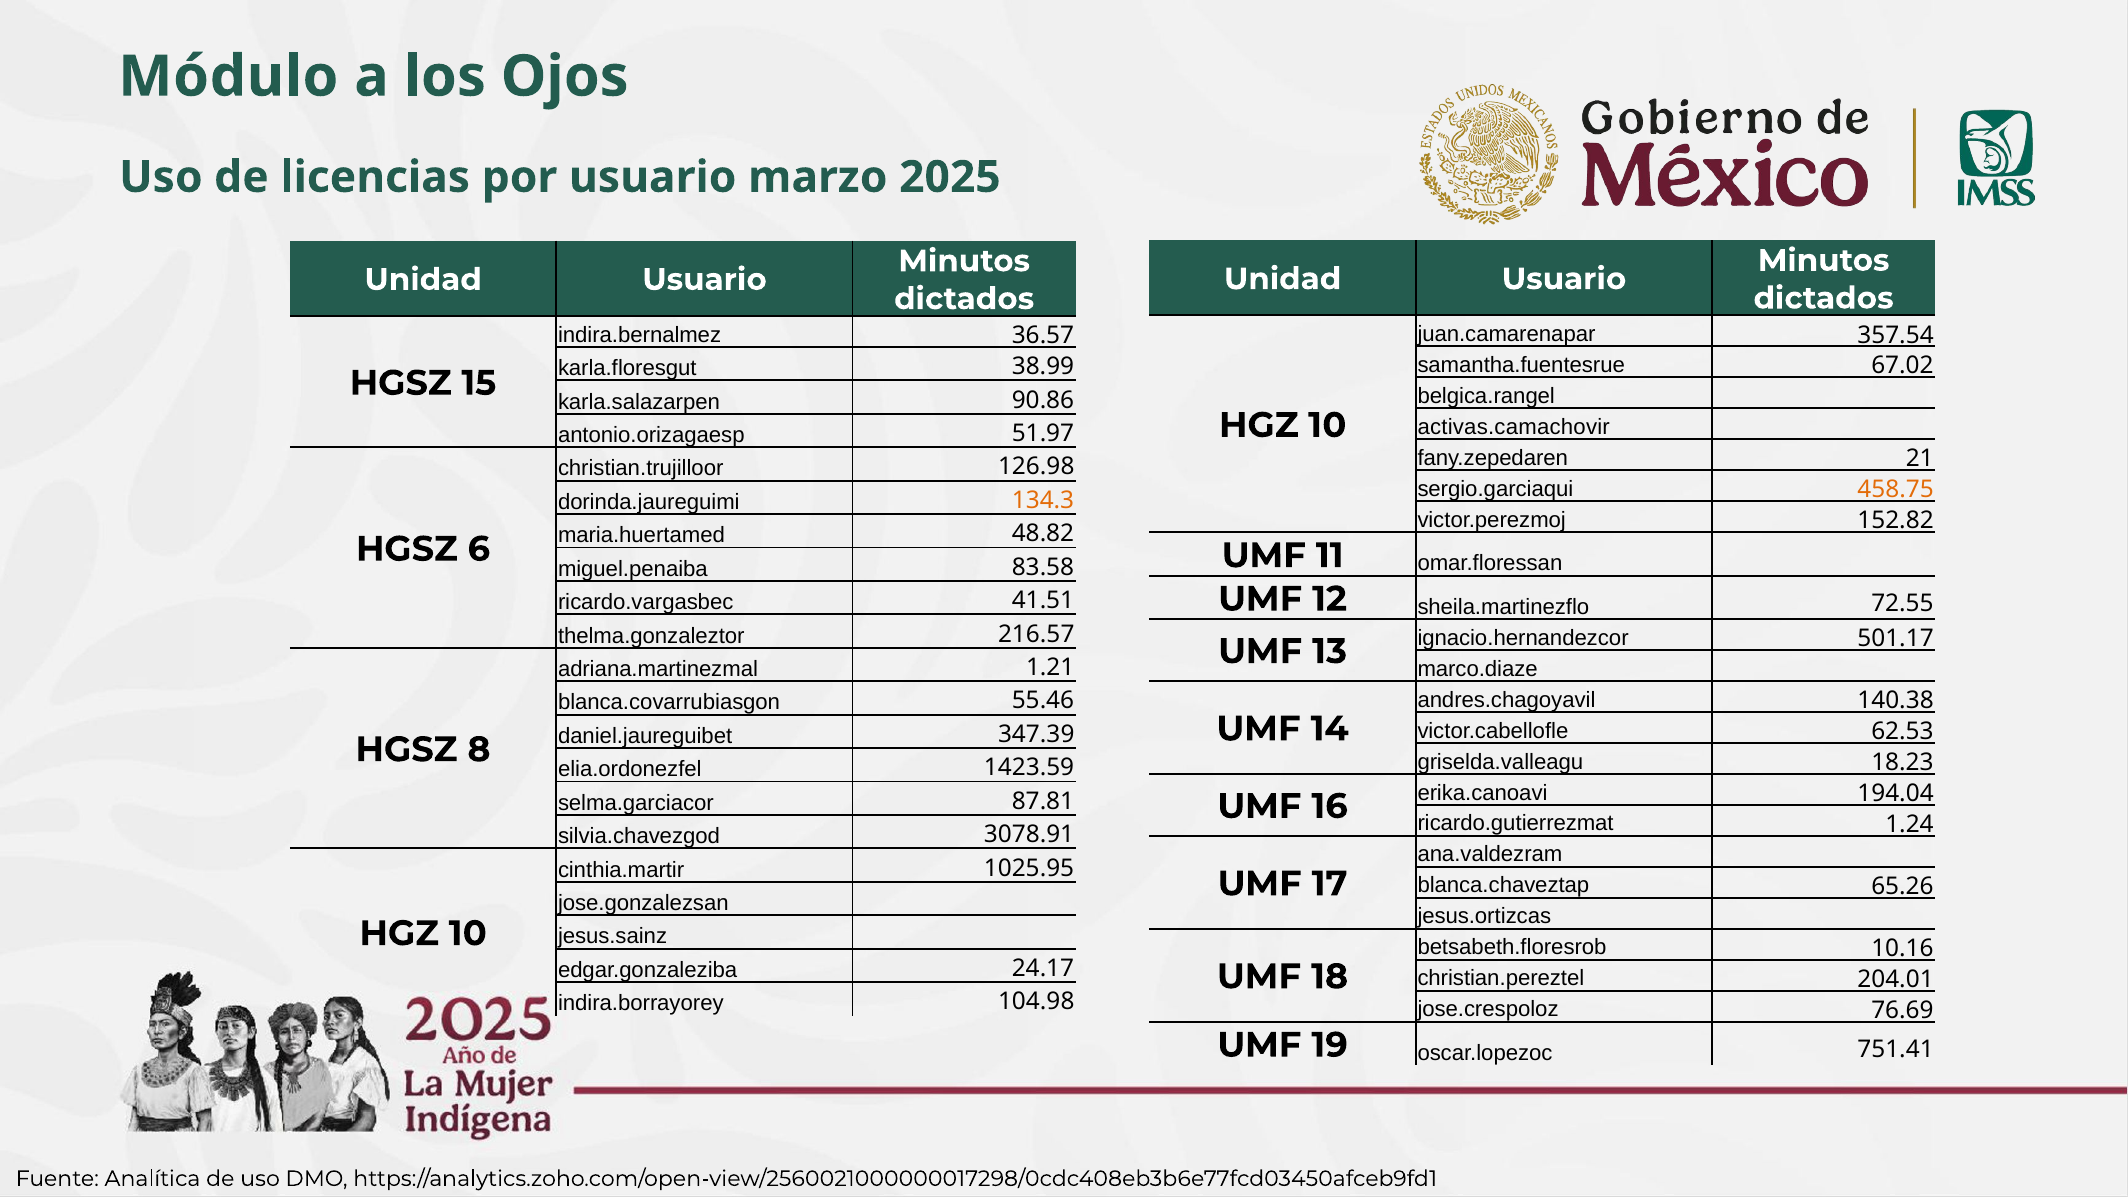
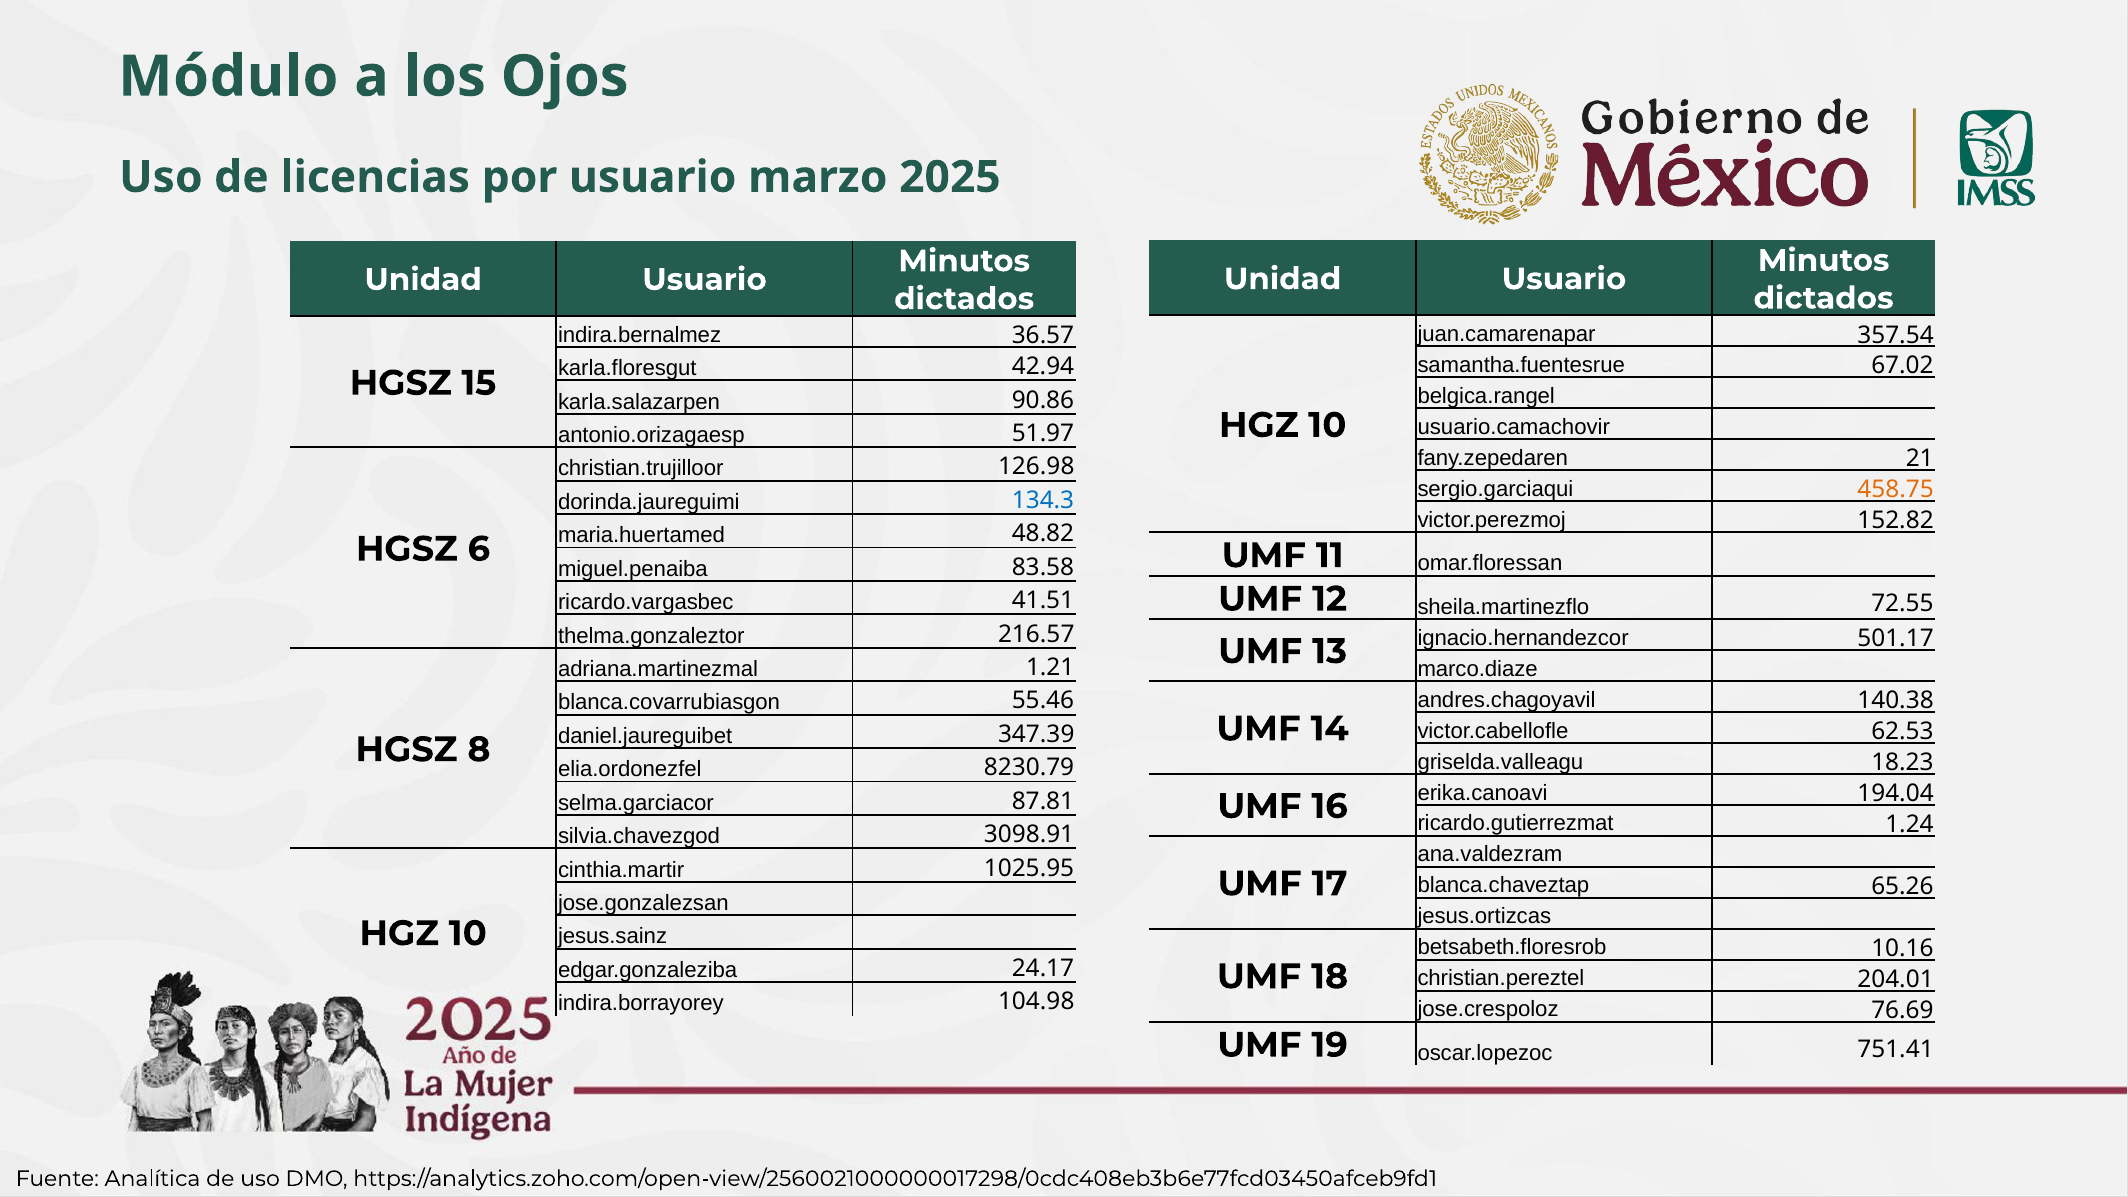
38.99: 38.99 -> 42.94 (1043, 367)
activas.camachovir: activas.camachovir -> usuario.camachovir (1514, 427)
134.3 colour: orange -> blue (1043, 500)
1423.59: 1423.59 -> 8230.79 (1029, 768)
3078.91: 3078.91 -> 3098.91 (1029, 835)
